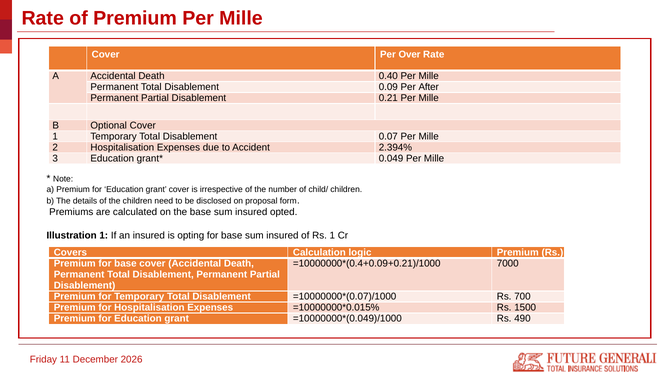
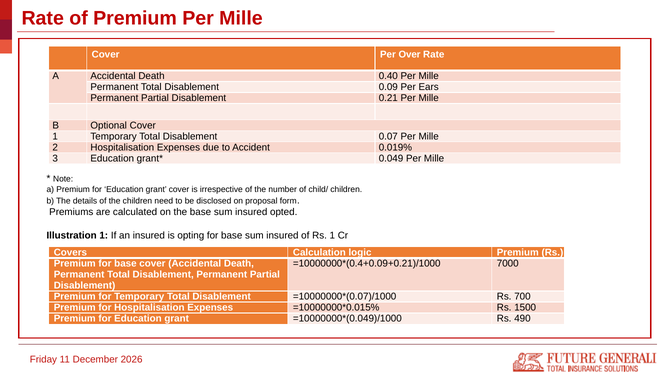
After: After -> Ears (429, 87)
2.394%: 2.394% -> 0.019% (395, 147)
